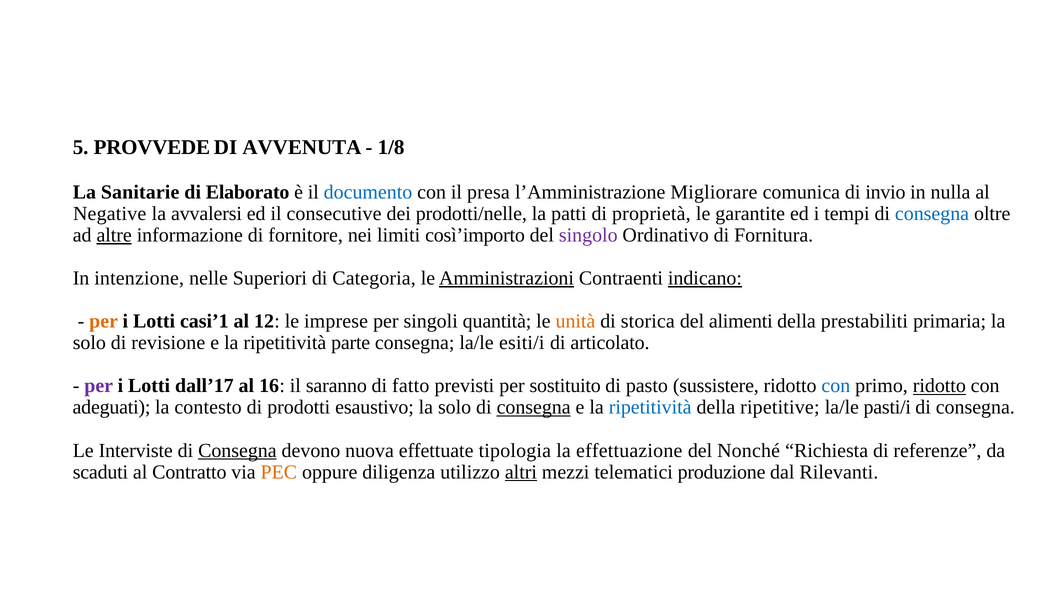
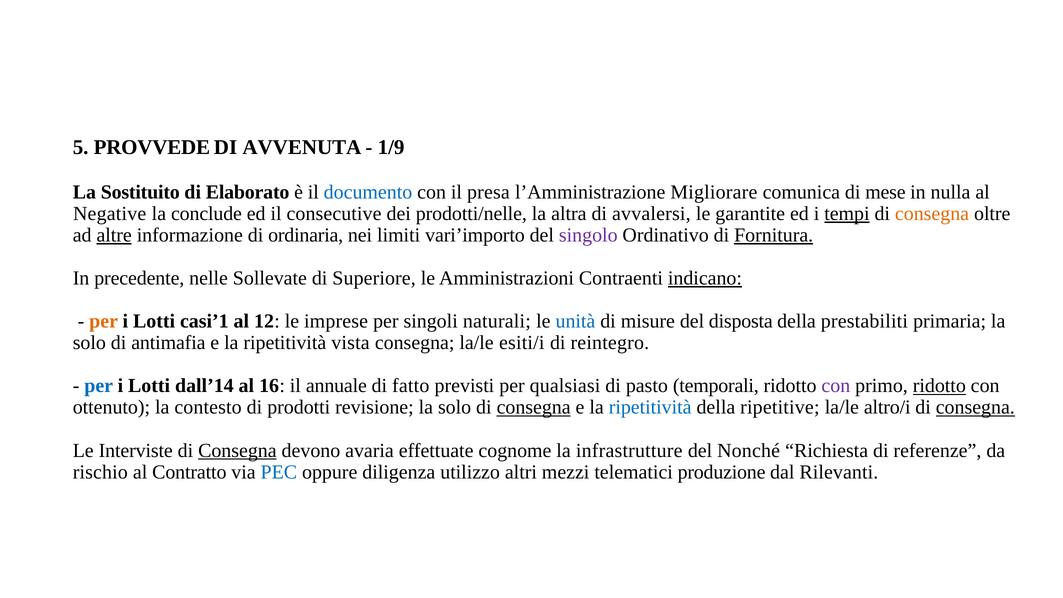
1/8: 1/8 -> 1/9 (391, 147)
Sanitarie: Sanitarie -> Sostituito (140, 192)
invio: invio -> mese (885, 192)
avvalersi: avvalersi -> conclude (207, 214)
patti: patti -> altra (569, 214)
proprietà: proprietà -> avvalersi (651, 214)
tempi underline: none -> present (847, 214)
consegna colour: blue -> orange (932, 214)
fornitore: fornitore -> ordinaria (306, 235)
così’importo: così’importo -> vari’importo (475, 235)
Fornitura underline: none -> present (774, 235)
intenzione: intenzione -> precedente (139, 278)
Superiori: Superiori -> Sollevate (270, 278)
Categoria: Categoria -> Superiore (374, 278)
Amministrazioni underline: present -> none (507, 278)
quantità: quantità -> naturali (497, 321)
unità colour: orange -> blue (575, 321)
storica: storica -> misure (648, 321)
alimenti: alimenti -> disposta (741, 321)
revisione: revisione -> antimafia (168, 343)
parte: parte -> vista (350, 343)
articolato: articolato -> reintegro (610, 343)
per colour: purple -> blue (99, 386)
dall’17: dall’17 -> dall’14 (204, 386)
saranno: saranno -> annuale (336, 386)
sostituito: sostituito -> qualsiasi (565, 386)
sussistere: sussistere -> temporali (716, 386)
con colour: blue -> purple (836, 386)
adeguati: adeguati -> ottenuto (111, 407)
esaustivo: esaustivo -> revisione (374, 407)
pasti/i: pasti/i -> altro/i (887, 407)
consegna underline: none -> present (975, 407)
nuova: nuova -> avaria (370, 450)
tipologia: tipologia -> cognome (515, 450)
effettuazione: effettuazione -> infrastrutture (629, 450)
scaduti: scaduti -> rischio (100, 472)
PEC colour: orange -> blue (279, 472)
altri underline: present -> none (521, 472)
